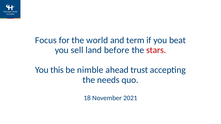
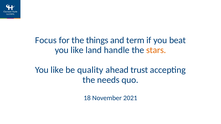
world: world -> things (97, 40)
sell: sell -> like (77, 50)
before: before -> handle (117, 50)
stars colour: red -> orange (156, 50)
this: this -> like (57, 70)
nimble: nimble -> quality (90, 70)
